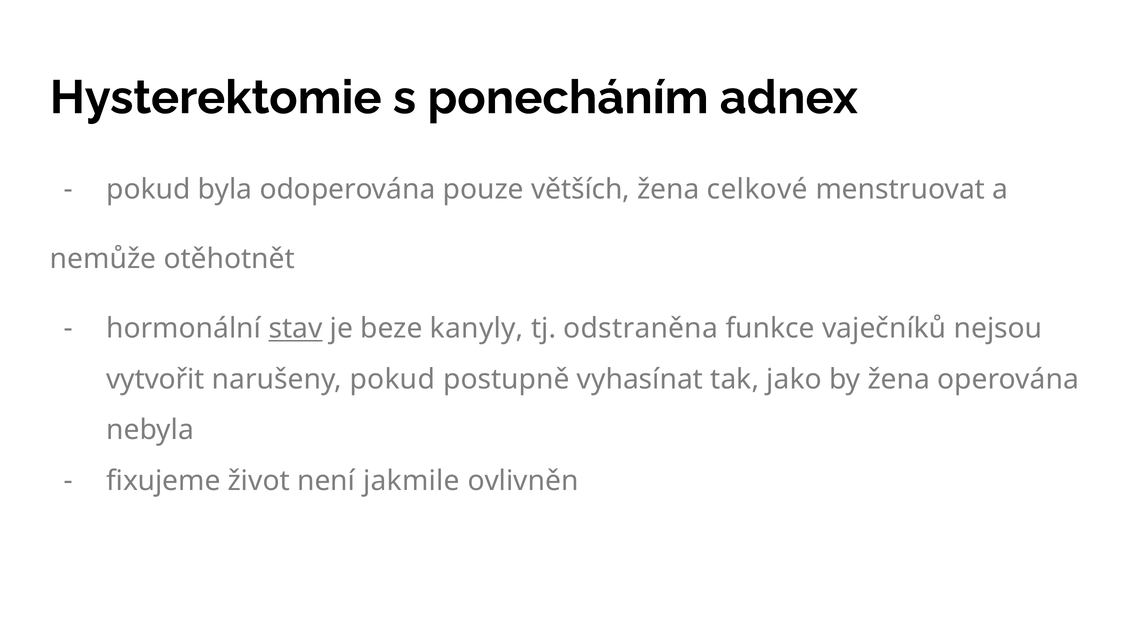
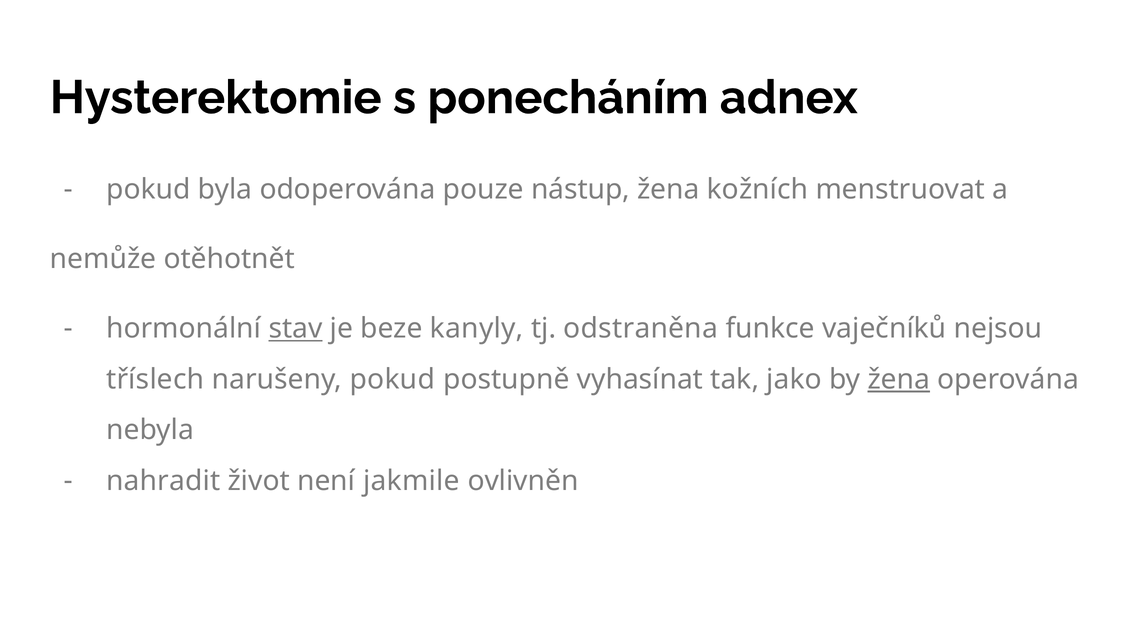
větších: větších -> nástup (581, 190)
celkové: celkové -> kožních (758, 190)
vytvořit: vytvořit -> tříslech (155, 380)
žena underline: none -> present (899, 380)
fixujeme: fixujeme -> nahradit (163, 481)
